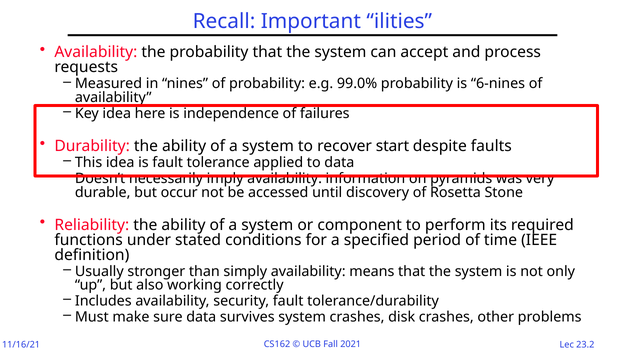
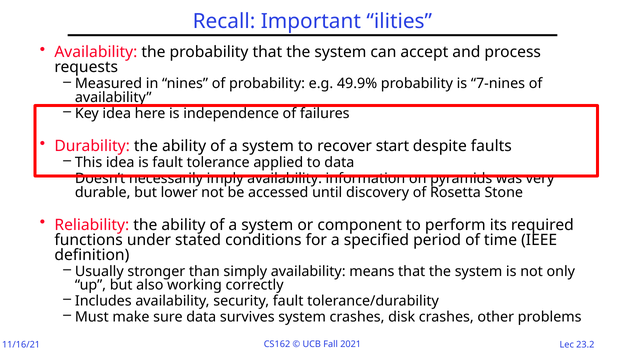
99.0%: 99.0% -> 49.9% (357, 84)
6-nines: 6-nines -> 7-nines (498, 84)
occur: occur -> lower (179, 192)
